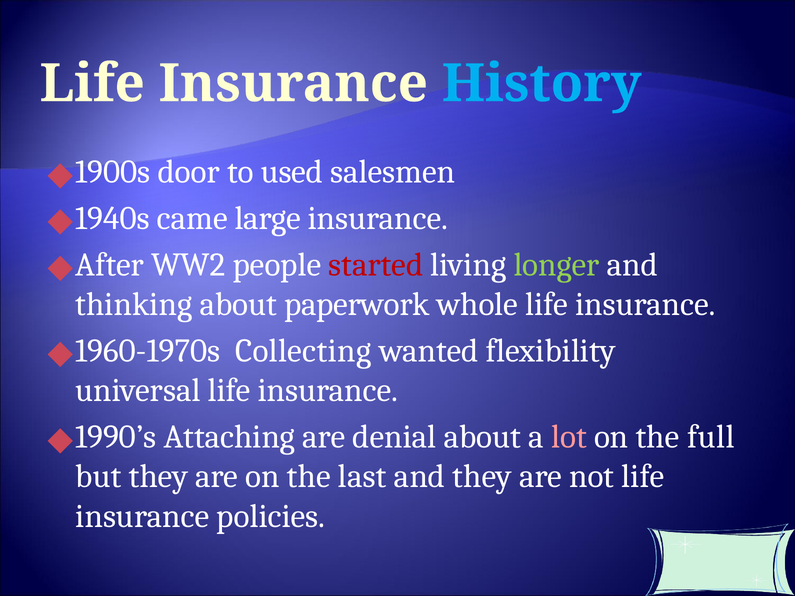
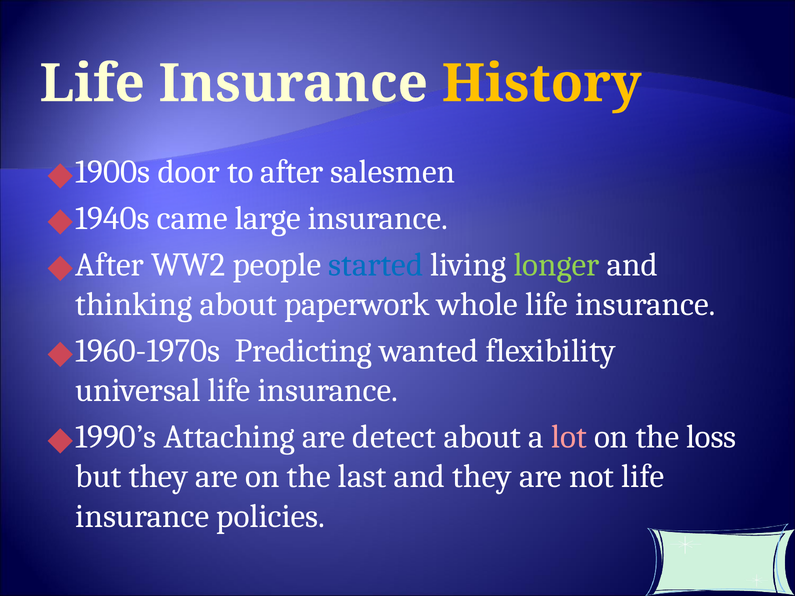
History colour: light blue -> yellow (542, 84)
used: used -> after (292, 172)
started colour: red -> blue (376, 265)
Collecting: Collecting -> Predicting (303, 351)
denial: denial -> detect (394, 437)
full: full -> loss (711, 437)
